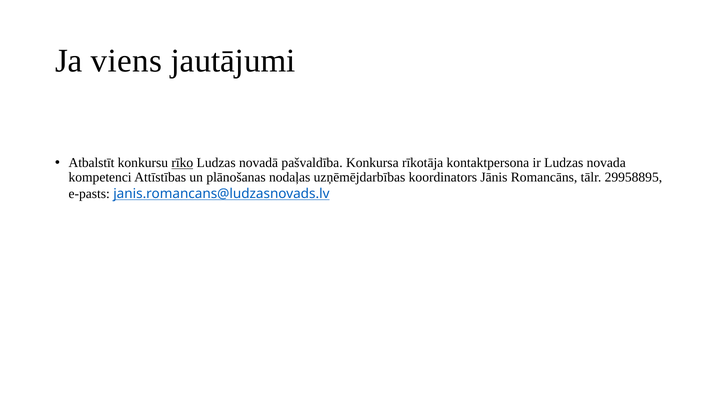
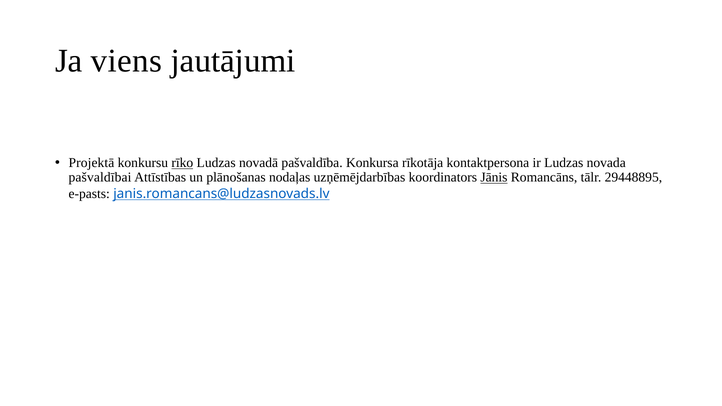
Atbalstīt: Atbalstīt -> Projektā (91, 163)
kompetenci: kompetenci -> pašvaldībai (100, 178)
Jānis underline: none -> present (494, 178)
29958895: 29958895 -> 29448895 (633, 178)
